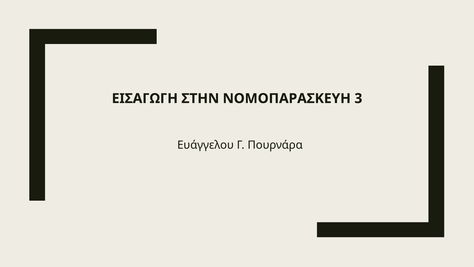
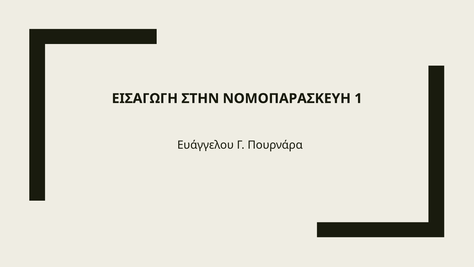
3: 3 -> 1 (358, 98)
